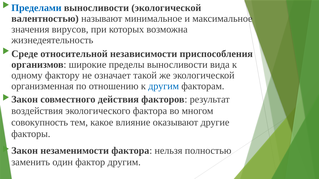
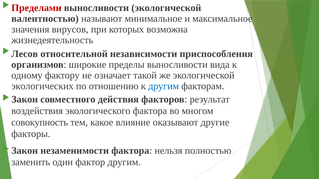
Пределами colour: blue -> red (36, 8)
Среде: Среде -> Лесов (25, 54)
организменная: организменная -> экологических (42, 86)
